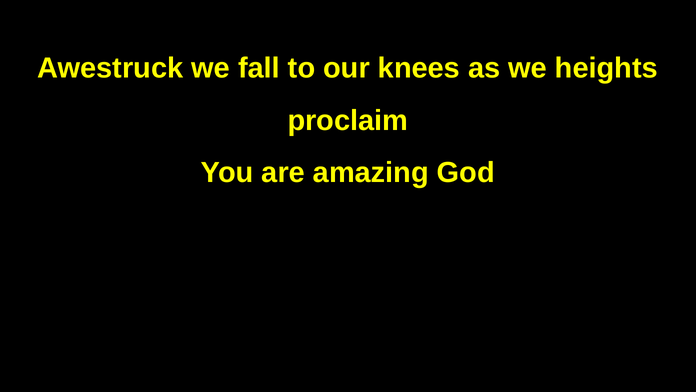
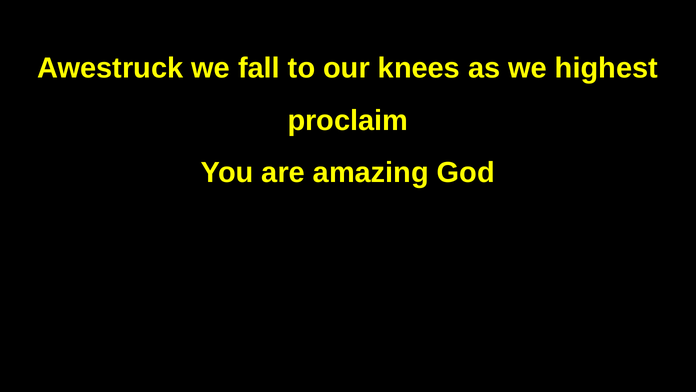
heights: heights -> highest (606, 68)
